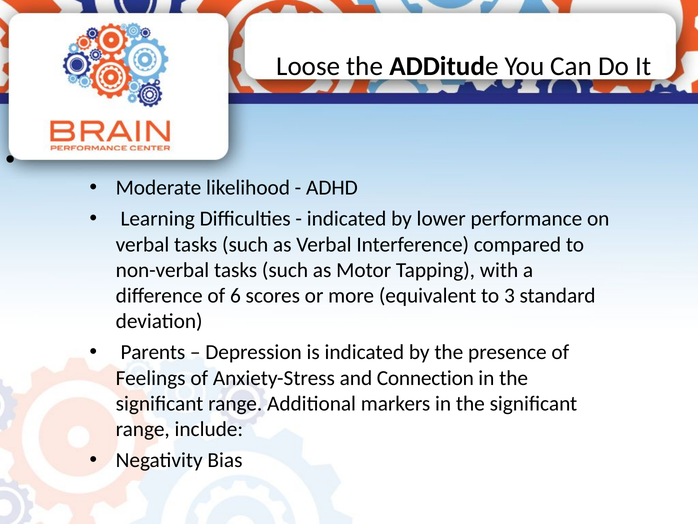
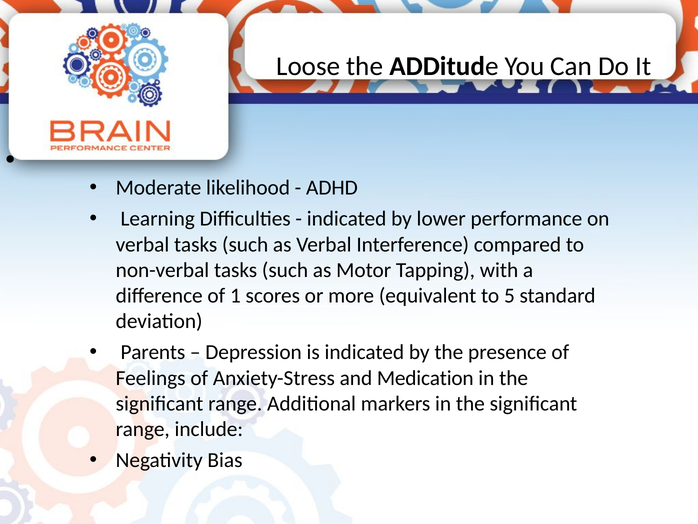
6: 6 -> 1 (235, 295)
3: 3 -> 5 (509, 295)
Connection: Connection -> Medication (425, 378)
